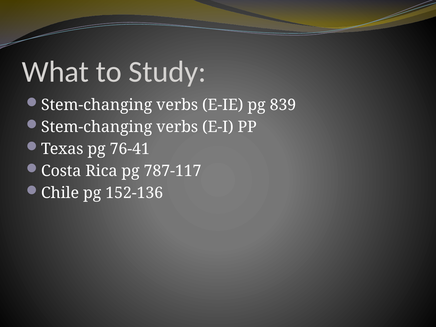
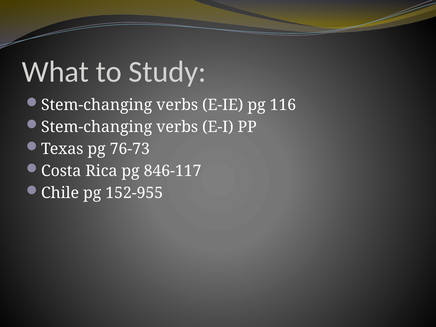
839: 839 -> 116 (283, 105)
76-41: 76-41 -> 76-73 (130, 149)
787-117: 787-117 -> 846-117 (173, 171)
152-136: 152-136 -> 152-955 (134, 193)
